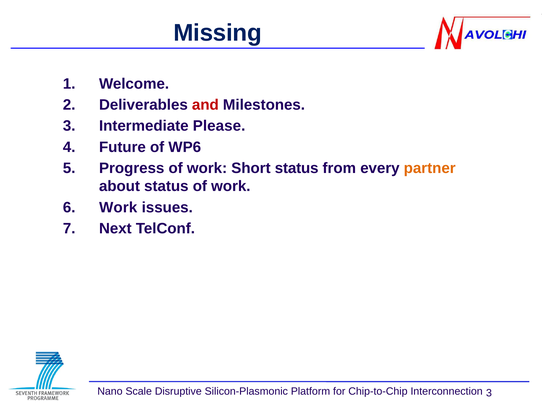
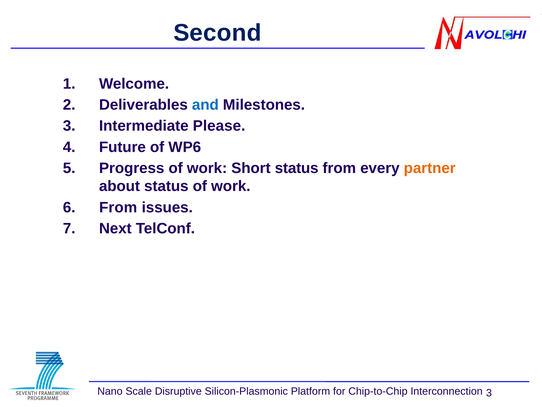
Missing: Missing -> Second (217, 33)
and colour: red -> blue (205, 105)
Work: Work -> From (118, 207)
